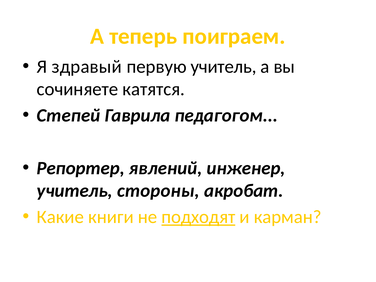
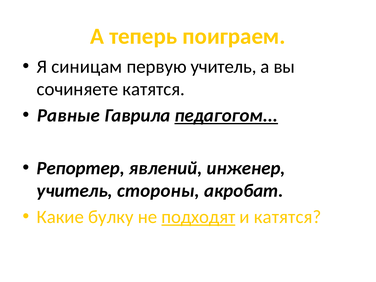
здравый: здравый -> синицам (87, 67)
Степей: Степей -> Равные (68, 116)
педагогом underline: none -> present (226, 116)
книги: книги -> булку (111, 217)
и карман: карман -> катятся (288, 217)
